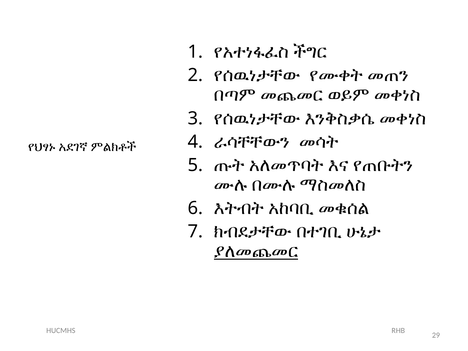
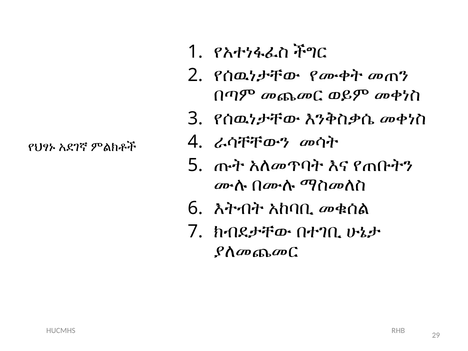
ያለመጨመር underline: present -> none (256, 251)
